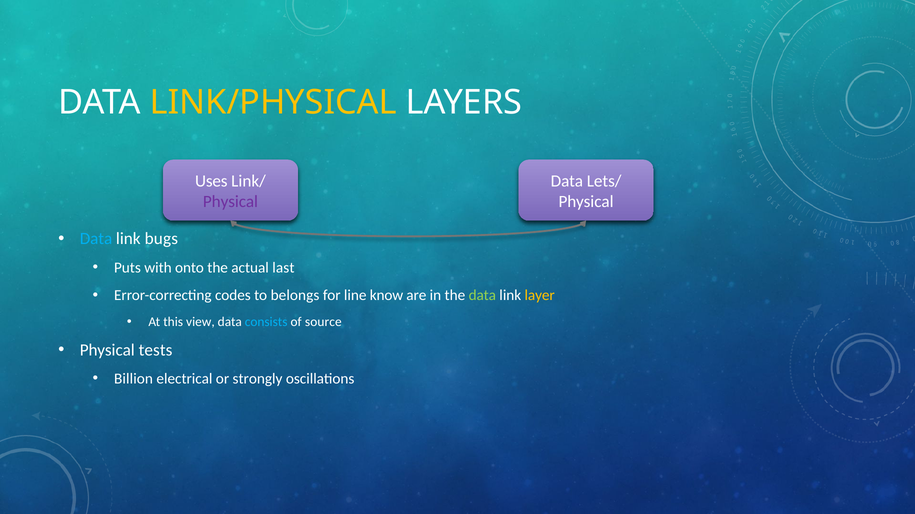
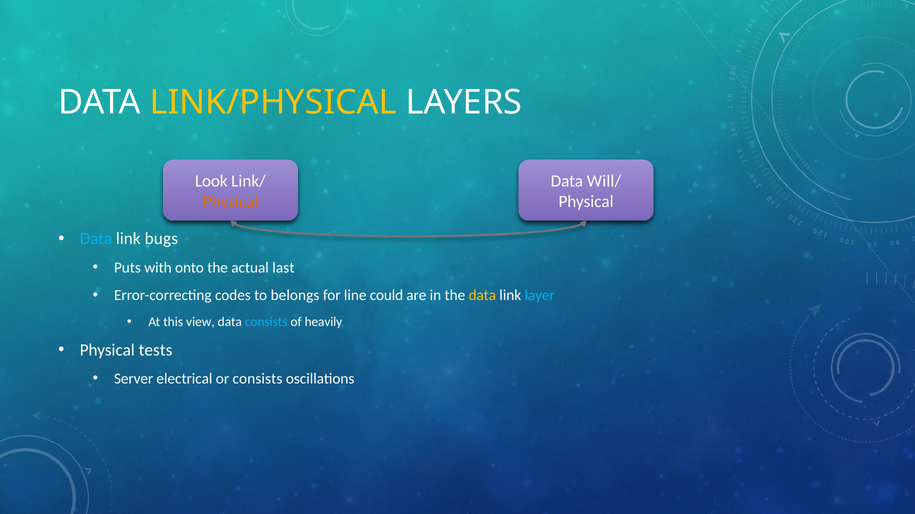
Uses: Uses -> Look (211, 181)
Lets/: Lets/ -> Will/ (604, 181)
Physical colour: purple -> orange (231, 202)
know: know -> could (386, 296)
data colour: light green -> yellow (482, 296)
layer colour: yellow -> light blue (540, 296)
source: source -> heavily (323, 322)
Billion: Billion -> Server (134, 379)
or strongly: strongly -> consists (257, 379)
